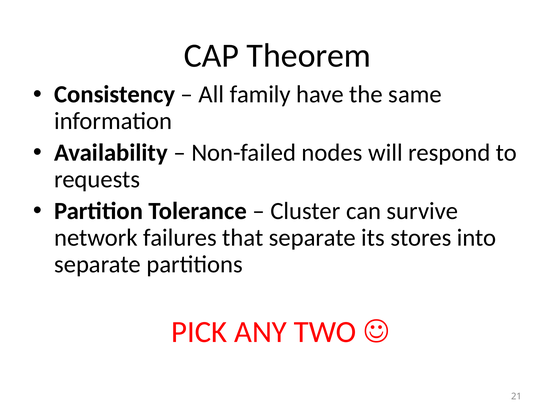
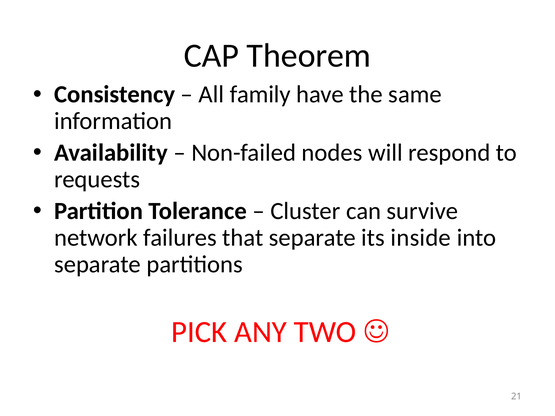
stores: stores -> inside (421, 238)
